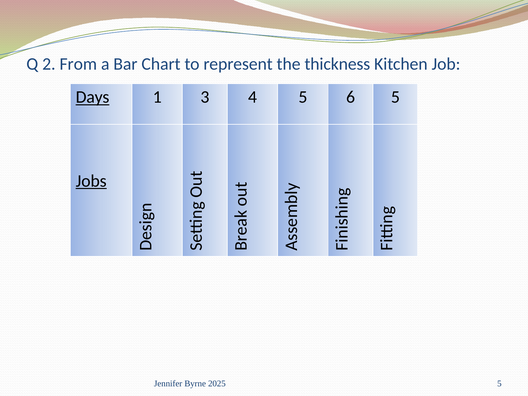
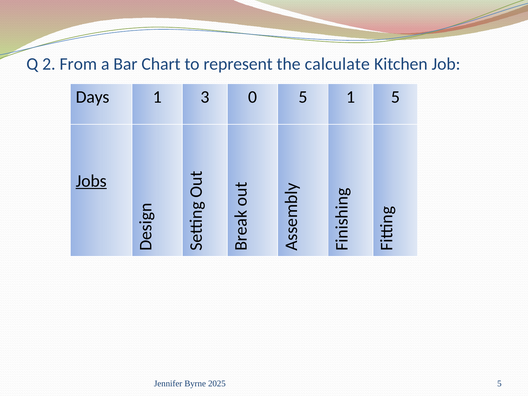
thickness: thickness -> calculate (337, 64)
Days underline: present -> none (93, 97)
4: 4 -> 0 (253, 97)
5 6: 6 -> 1 (351, 97)
